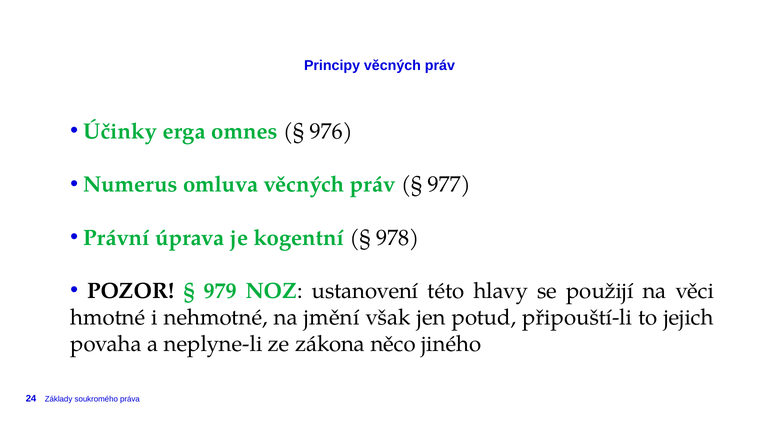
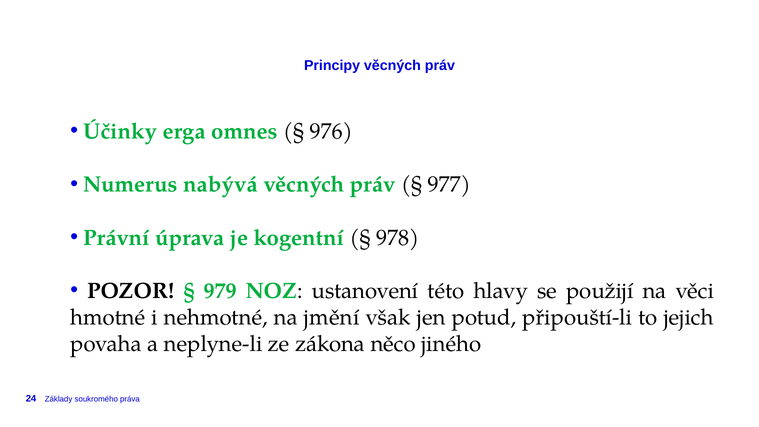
omluva: omluva -> nabývá (221, 185)
